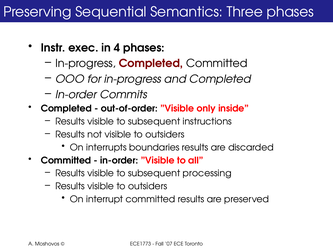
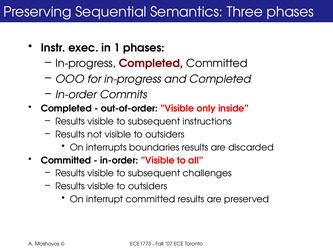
4: 4 -> 1 (117, 48)
processing: processing -> challenges (207, 173)
